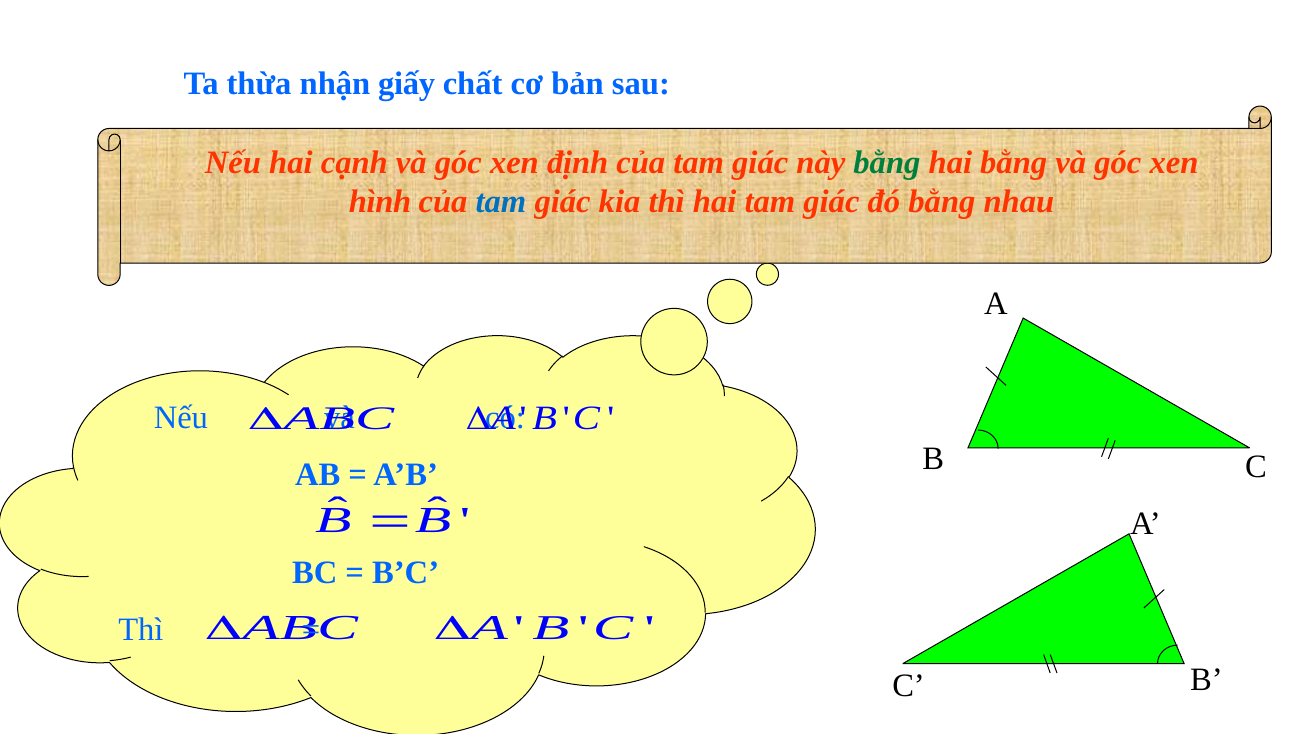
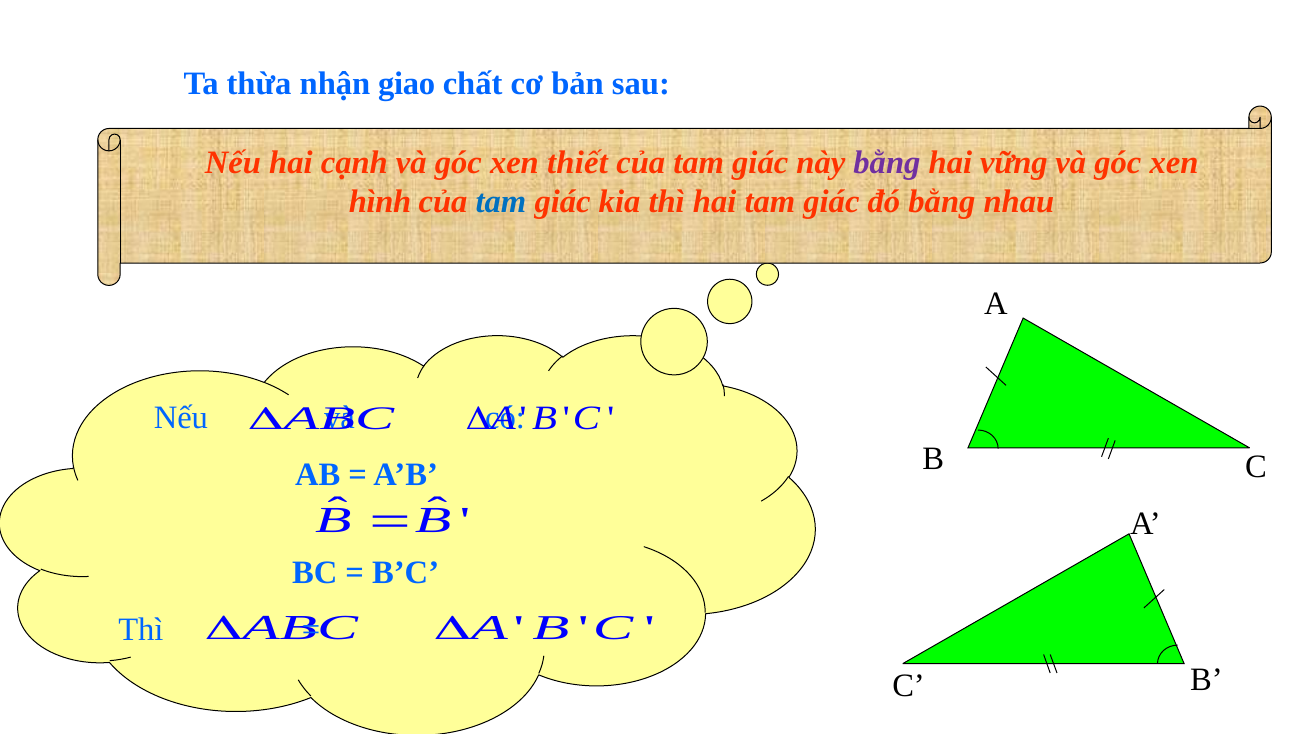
giấy: giấy -> giao (407, 84)
định: định -> thiết (577, 163)
bằng colour: green -> purple (887, 163)
hai bằng: bằng -> vững (1014, 163)
